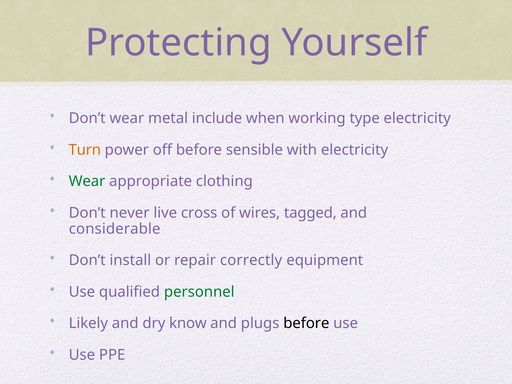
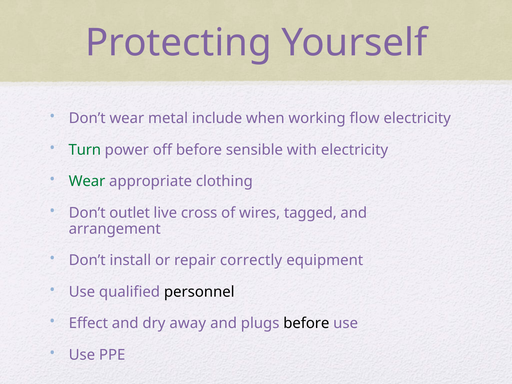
type: type -> flow (365, 118)
Turn colour: orange -> green (85, 150)
never: never -> outlet (130, 213)
considerable: considerable -> arrangement (115, 229)
personnel colour: green -> black (199, 292)
Likely: Likely -> Effect (88, 323)
know: know -> away (188, 323)
